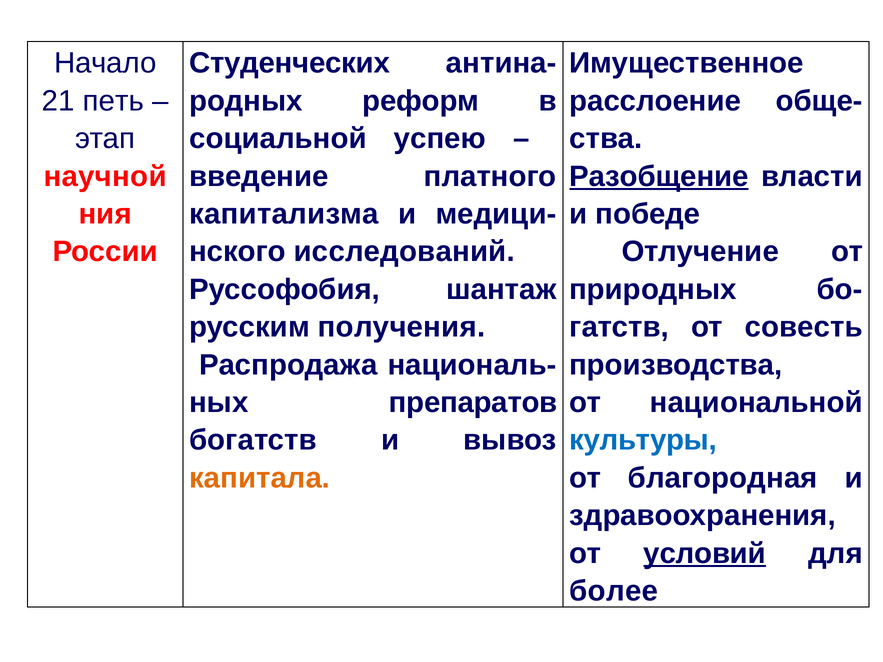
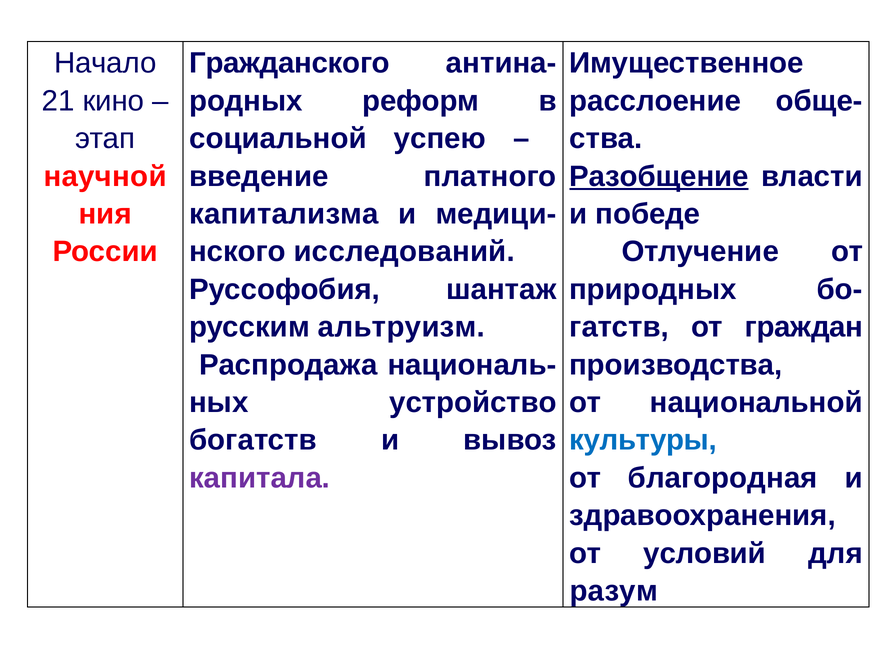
Студенческих: Студенческих -> Гражданского (290, 63)
петь: петь -> кино (114, 101)
получения: получения -> альтруизм (401, 327)
совесть: совесть -> граждан (804, 327)
препаратов: препаратов -> устройство (473, 403)
капитала colour: orange -> purple (260, 478)
условий underline: present -> none (705, 554)
более: более -> разум (614, 591)
